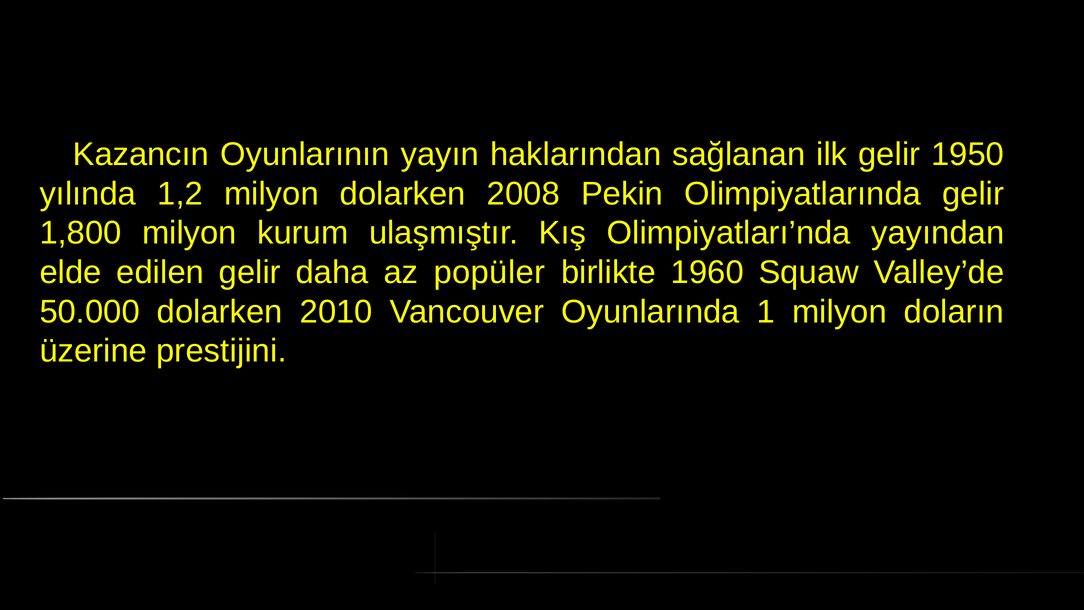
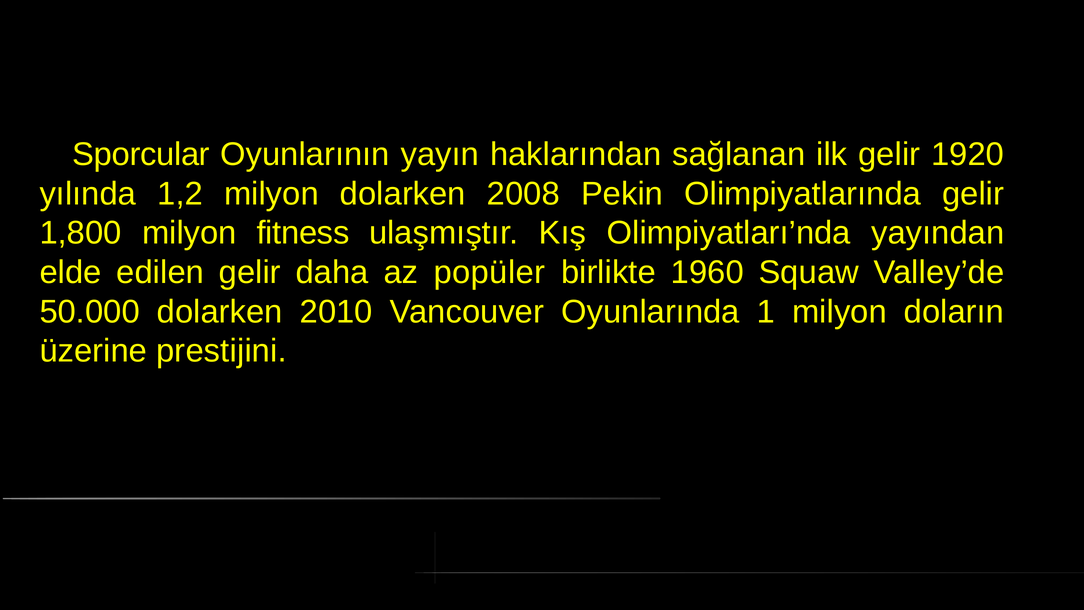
Kazancın: Kazancın -> Sporcular (141, 154)
1950: 1950 -> 1920 (968, 154)
kurum: kurum -> fitness (303, 233)
